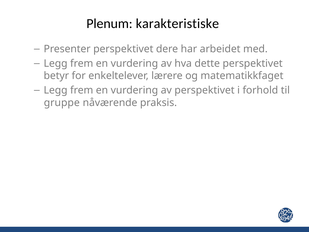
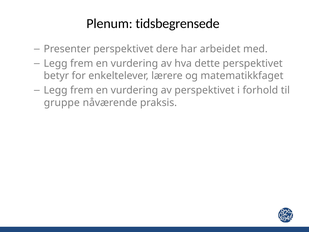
karakteristiske: karakteristiske -> tidsbegrensede (178, 24)
